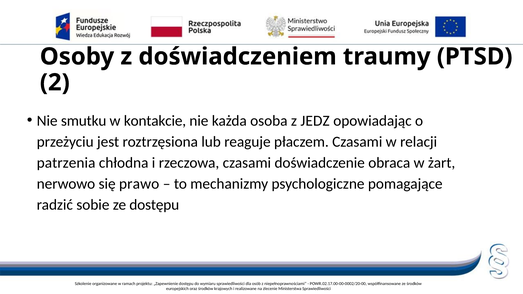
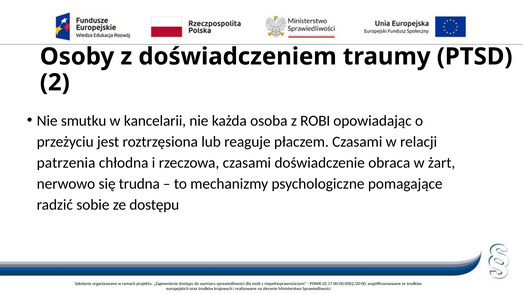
kontakcie: kontakcie -> kancelarii (155, 121)
JEDZ: JEDZ -> ROBI (315, 121)
prawo: prawo -> trudna (139, 184)
